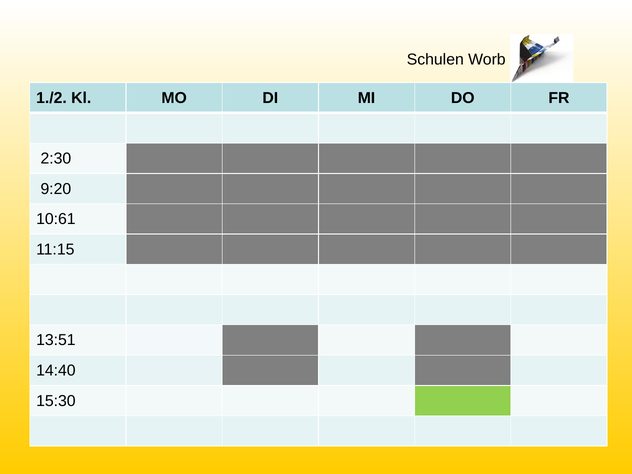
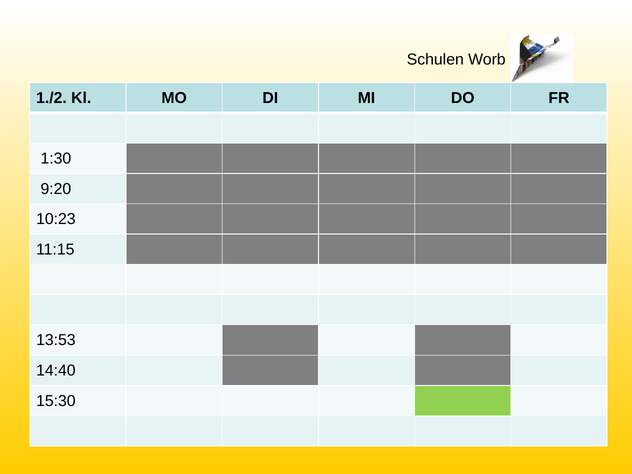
2:30: 2:30 -> 1:30 (56, 159)
10:61: 10:61 -> 10:23 (56, 219)
13:51: 13:51 -> 13:53 (56, 340)
